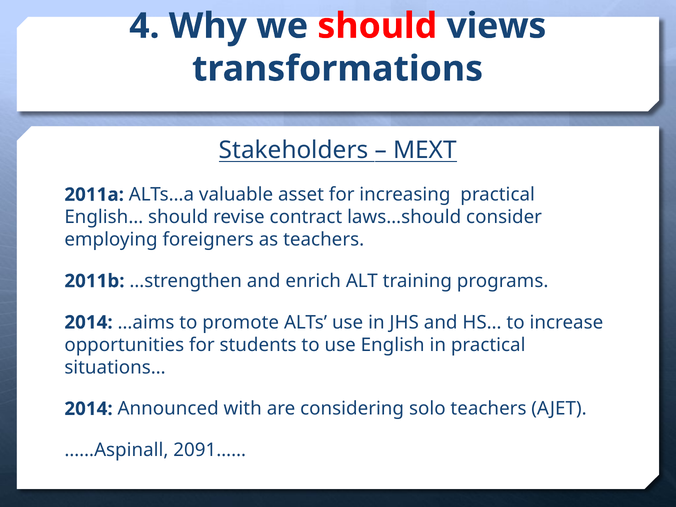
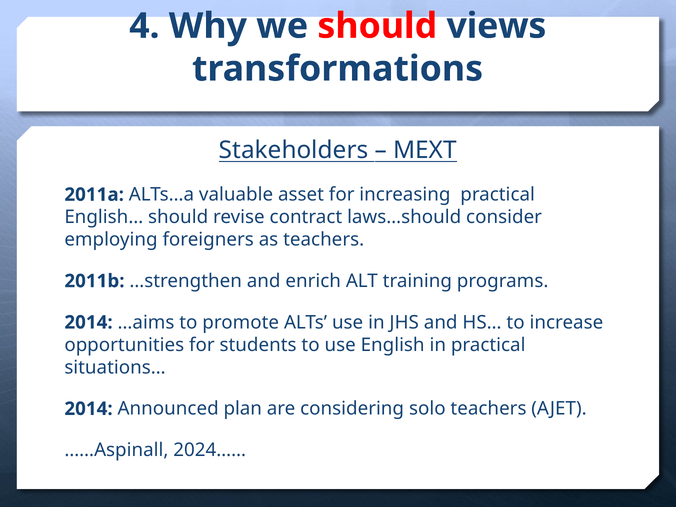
with: with -> plan (243, 409)
2091……: 2091…… -> 2024…… (210, 450)
